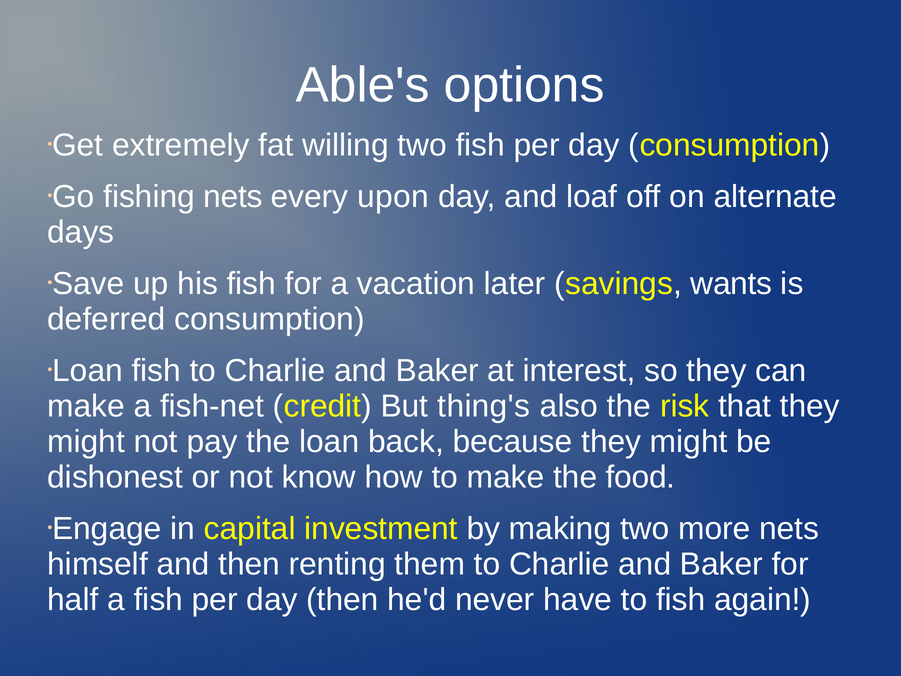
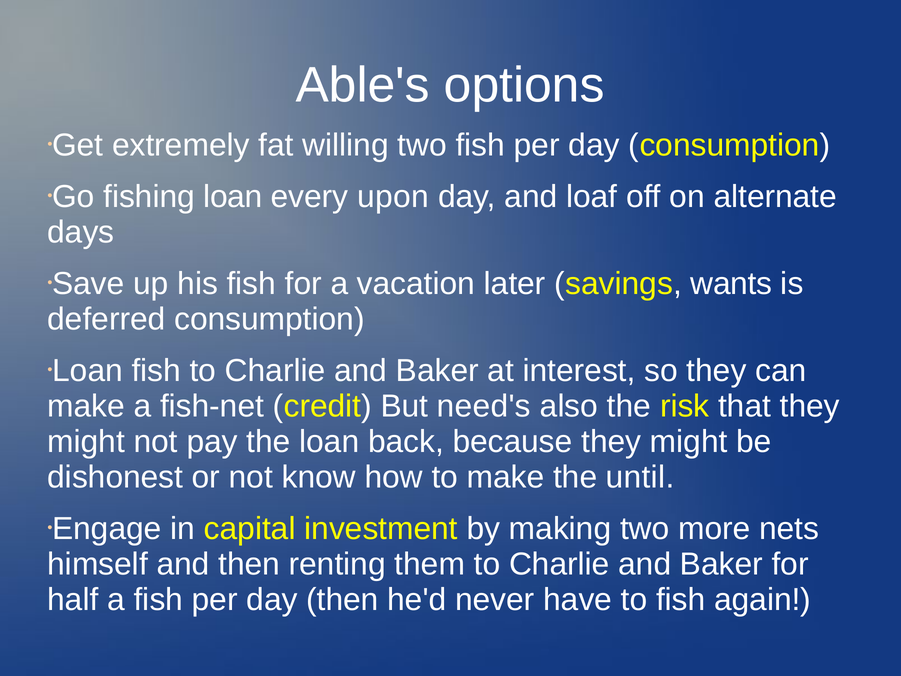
fishing nets: nets -> loan (233, 197)
thing's: thing's -> need's (484, 406)
food: food -> until (640, 477)
